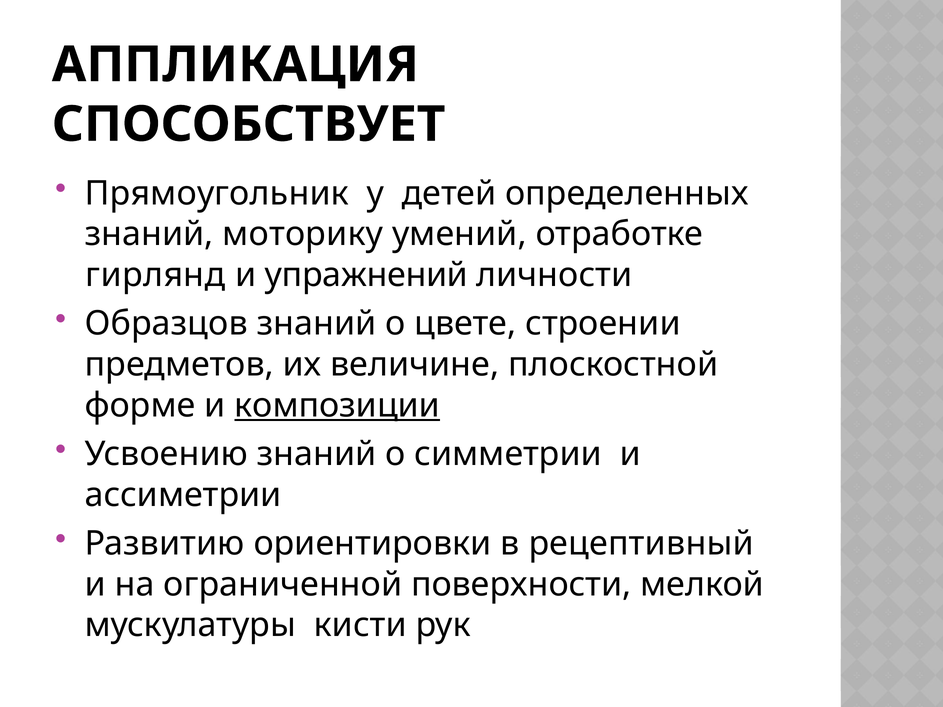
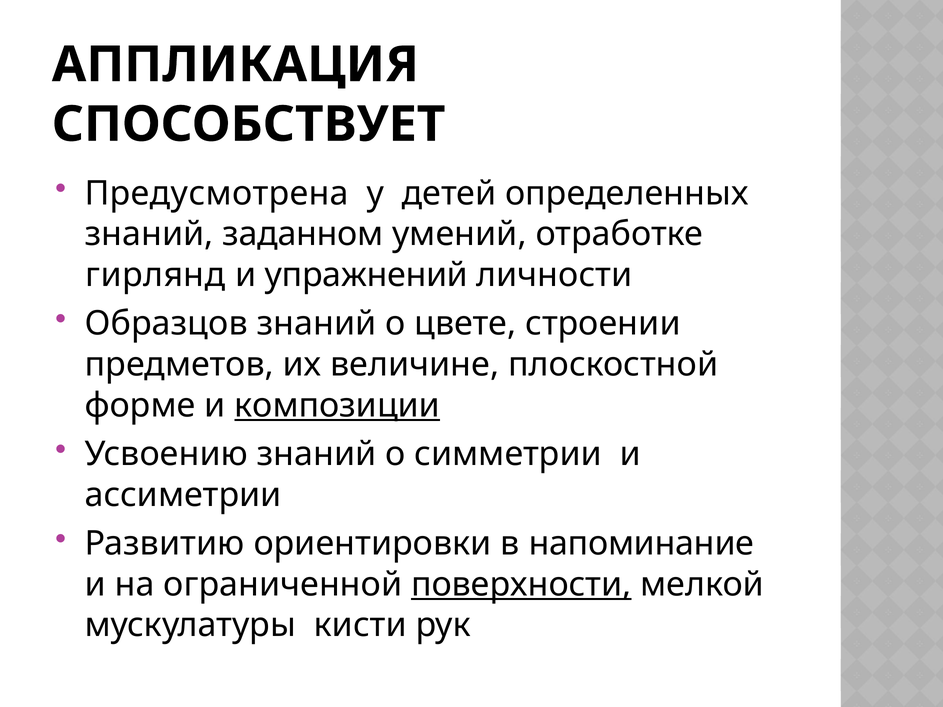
Прямоугольник: Прямоугольник -> Предусмотрена (217, 193)
моторику: моторику -> заданном (303, 234)
рецептивный: рецептивный -> напоминание (641, 544)
поверхности underline: none -> present (521, 585)
